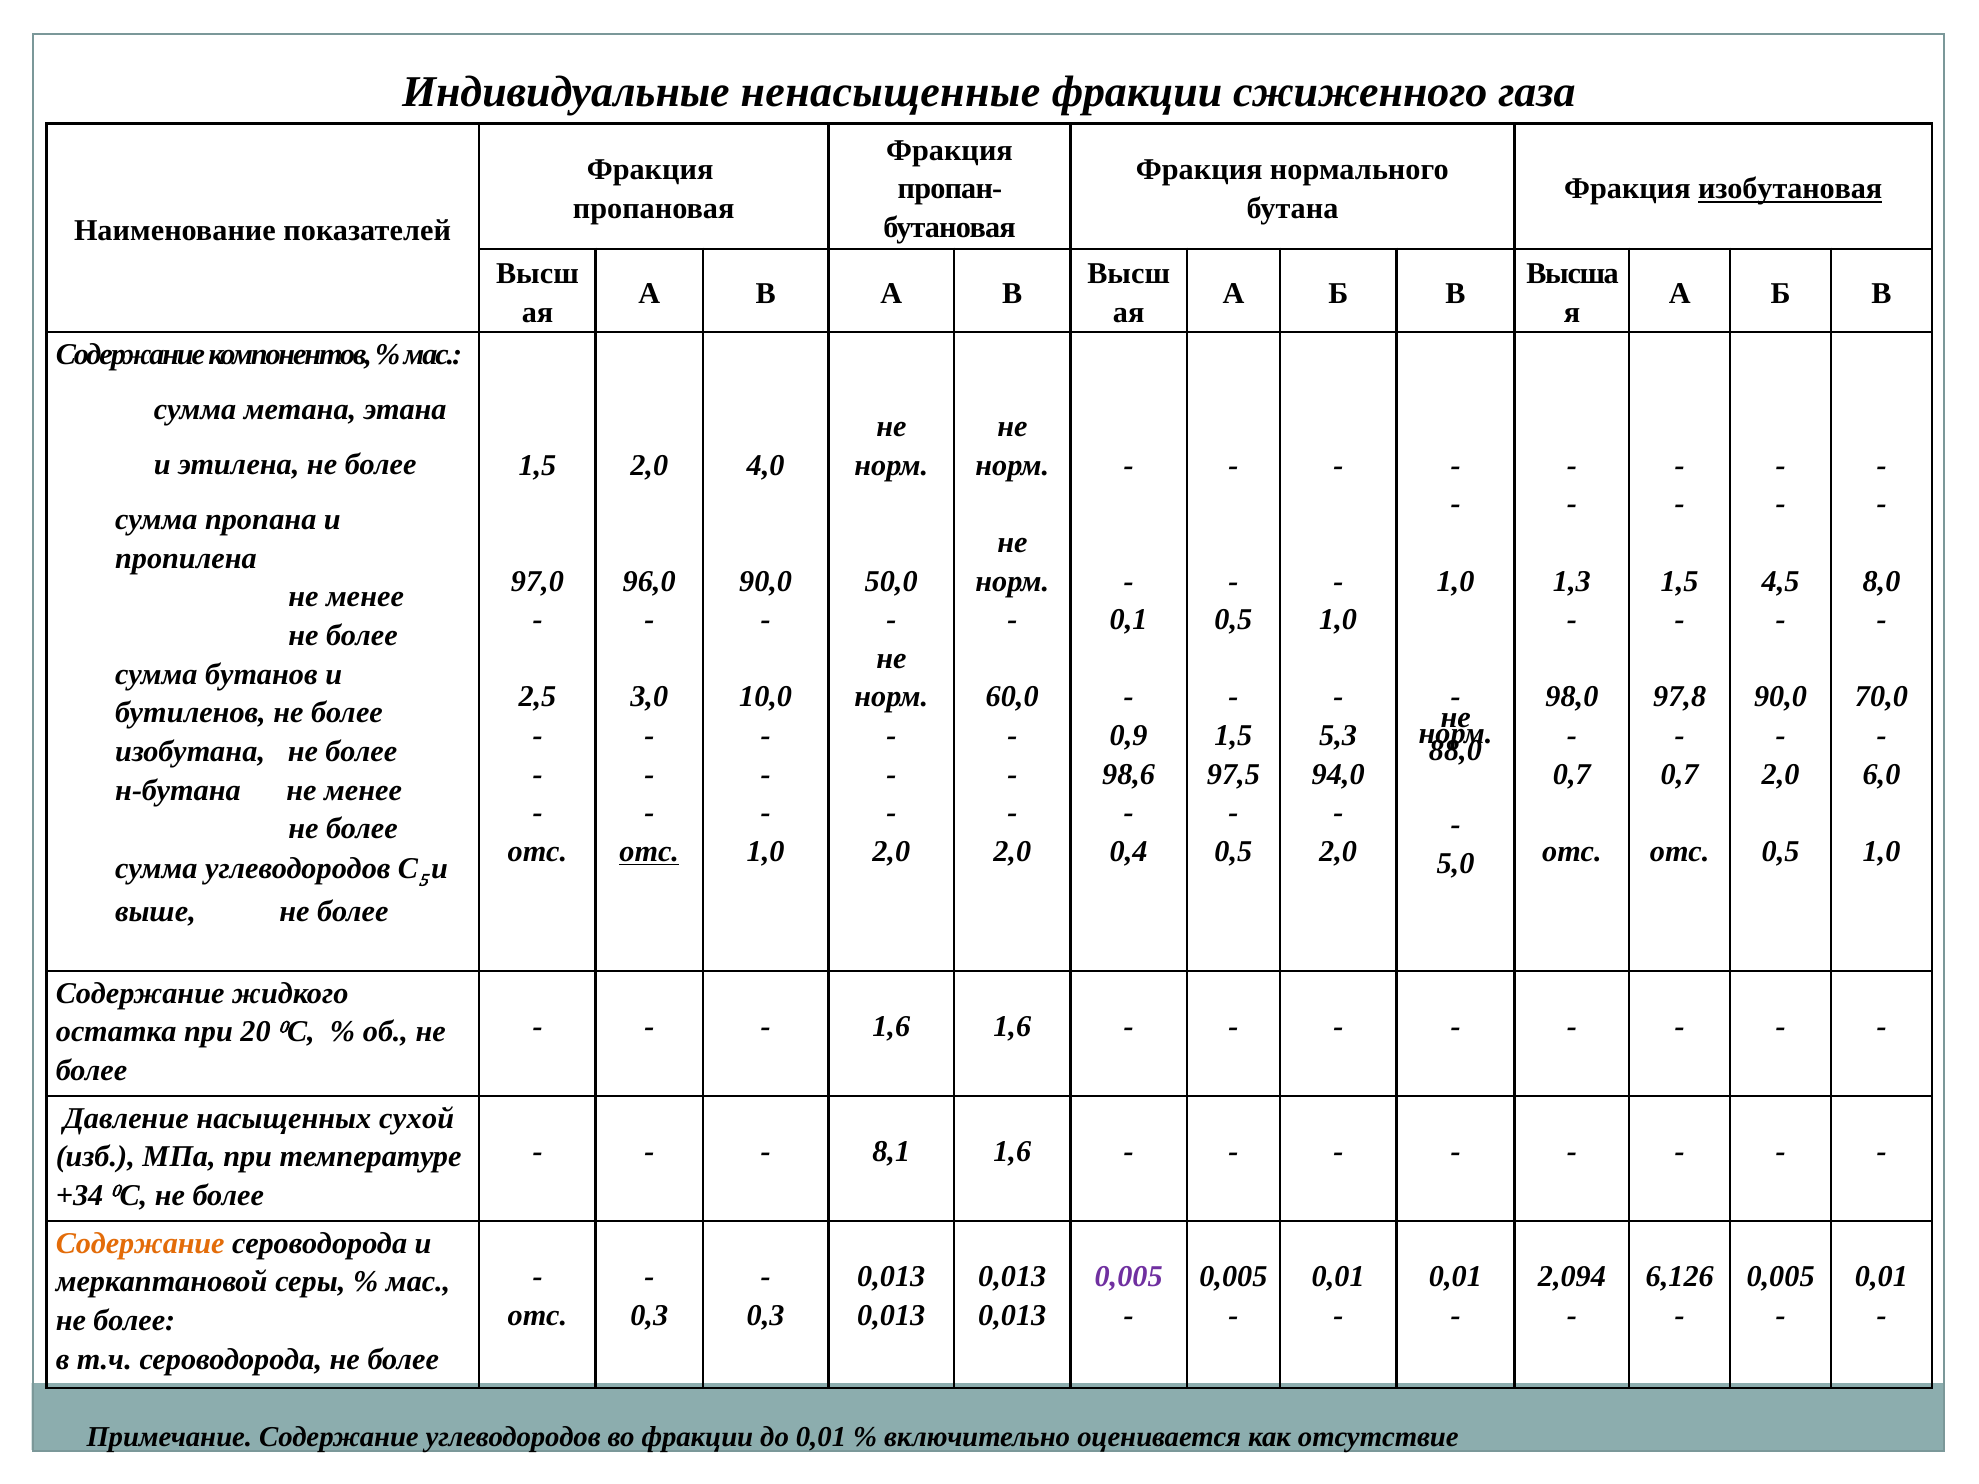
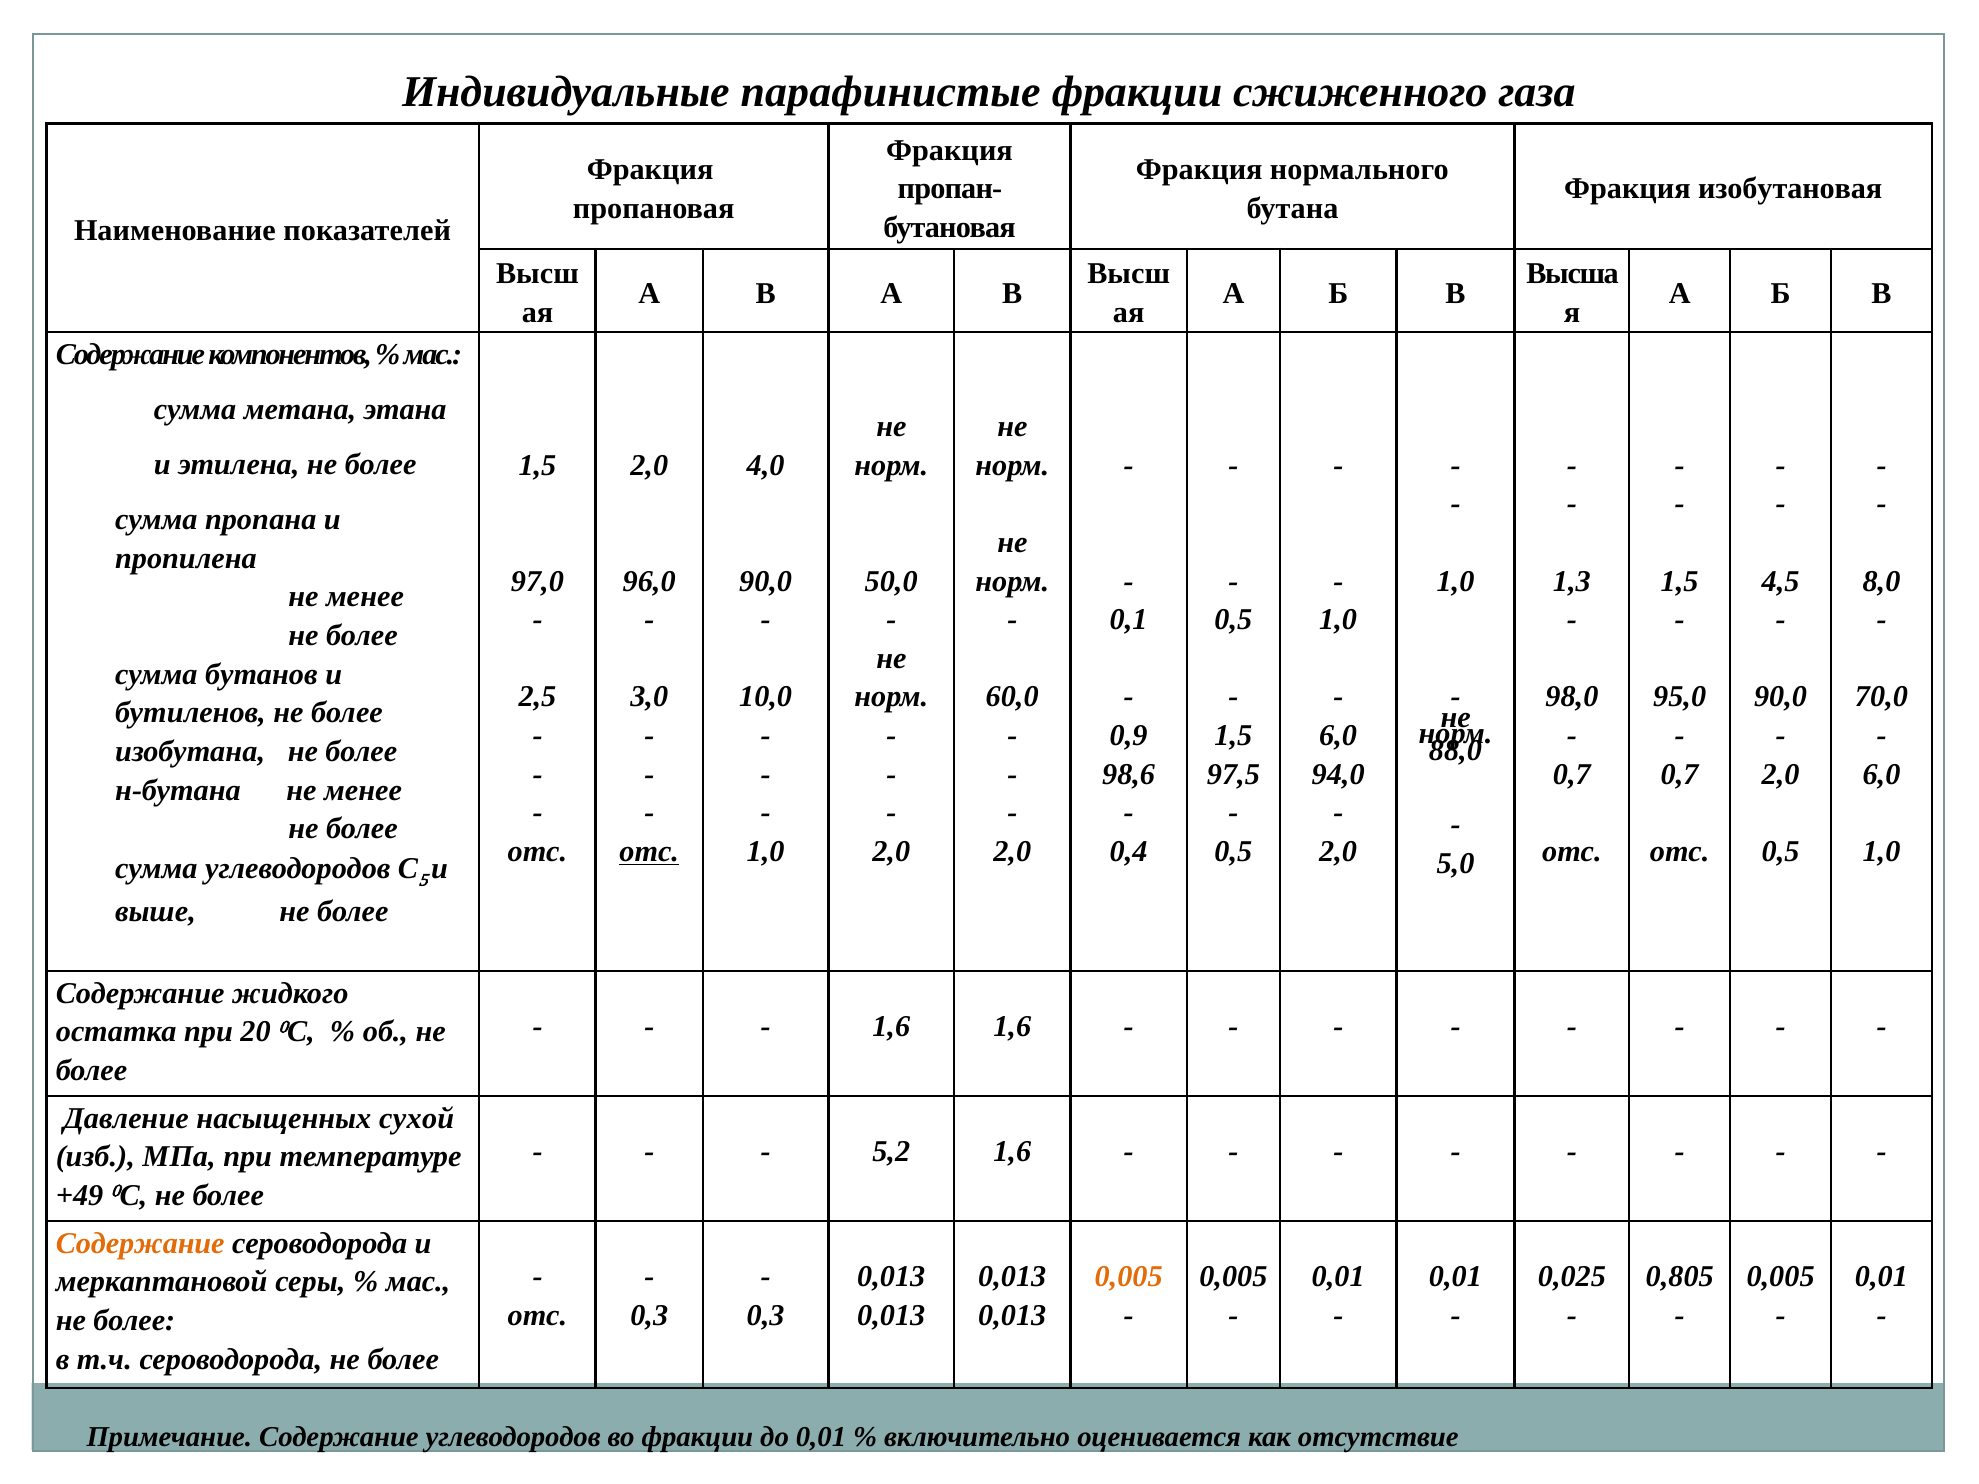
ненасыщенные: ненасыщенные -> парафинистые (891, 92)
изобутановая underline: present -> none (1790, 189)
97,8: 97,8 -> 95,0 (1680, 697)
5,3: 5,3 -> 6,0 (1338, 736)
8,1: 8,1 -> 5,2 (891, 1152)
+34: +34 -> +49 (80, 1196)
0,005 colour: purple -> orange (1129, 1277)
2,094: 2,094 -> 0,025 (1572, 1277)
6,126: 6,126 -> 0,805 (1680, 1277)
